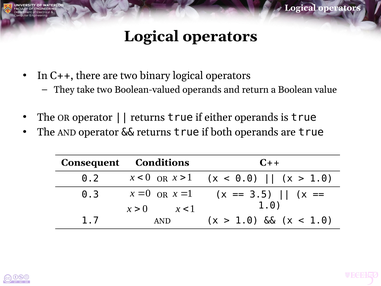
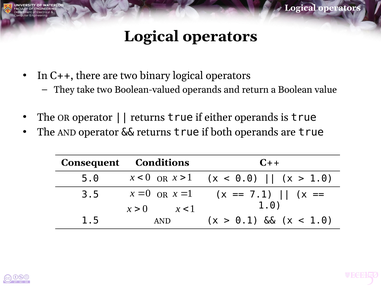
0.2: 0.2 -> 5.0 (90, 178)
0.3: 0.3 -> 3.5 (90, 194)
3.5: 3.5 -> 7.1 (261, 194)
1.7: 1.7 -> 1.5 (90, 220)
1.0: 1.0 -> 0.1 (247, 220)
